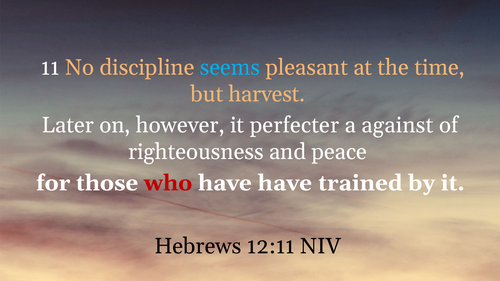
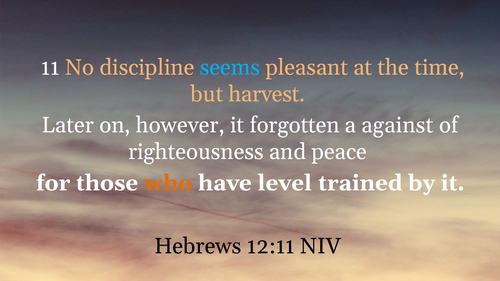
perfecter: perfecter -> forgotten (295, 125)
who colour: red -> orange (168, 183)
have have: have -> level (285, 183)
